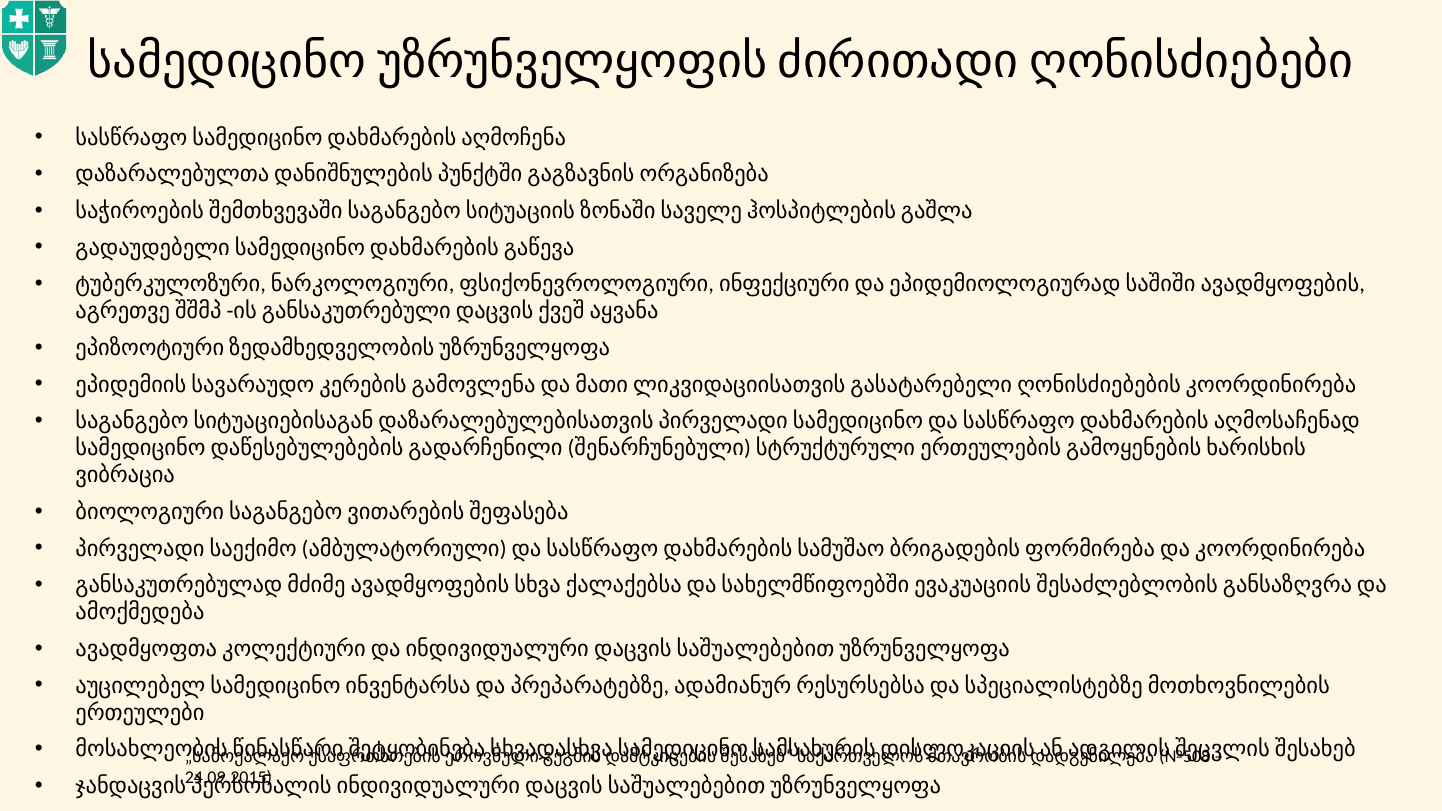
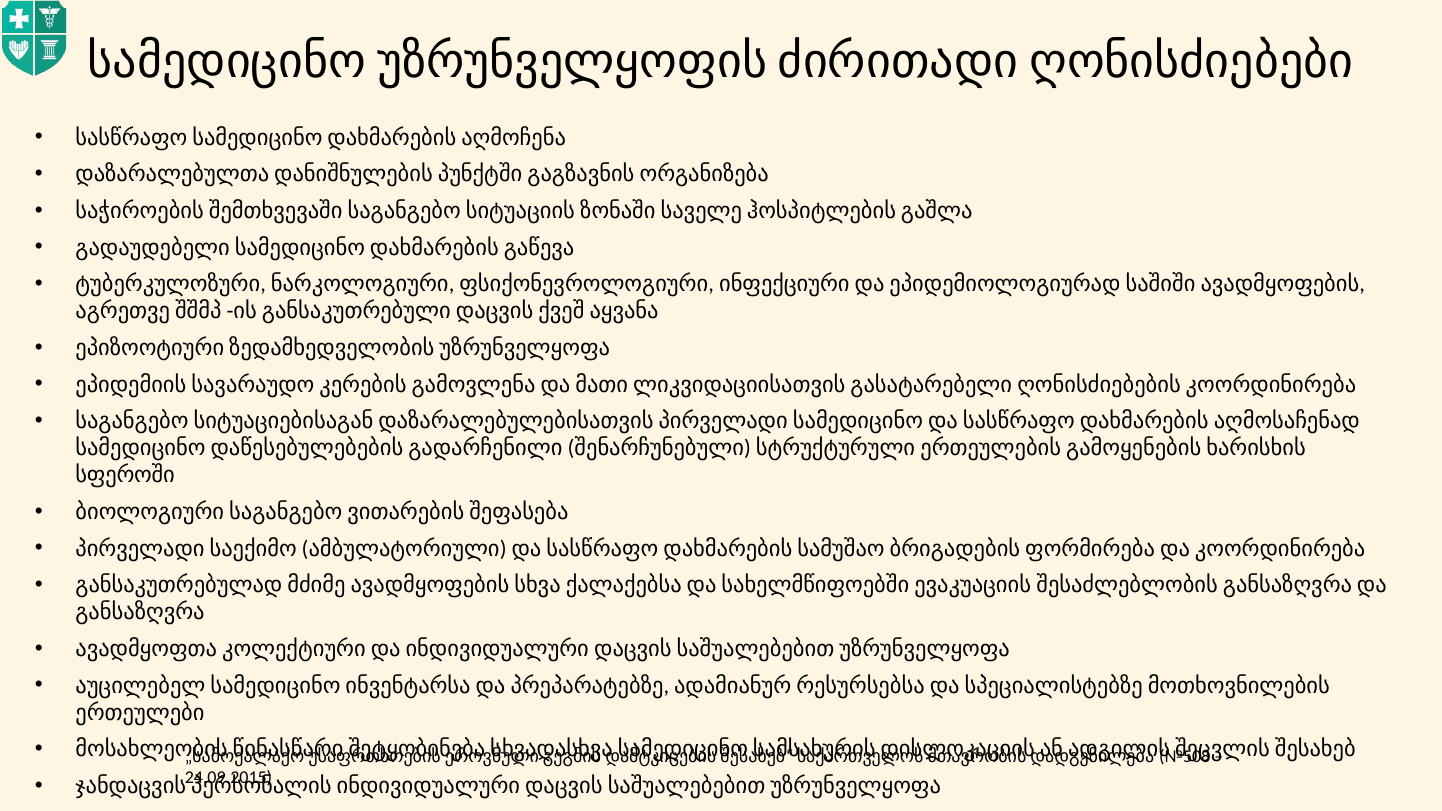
ვიბრაცია: ვიბრაცია -> სფეროში (125, 475)
ამოქმედება: ამოქმედება -> განსაზღვრა (140, 612)
